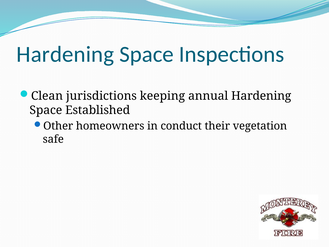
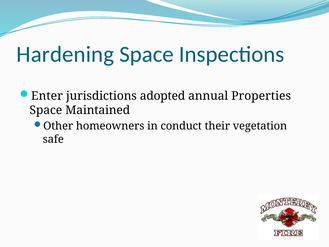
Clean: Clean -> Enter (47, 96)
keeping: keeping -> adopted (163, 96)
annual Hardening: Hardening -> Properties (261, 96)
Established: Established -> Maintained (98, 110)
